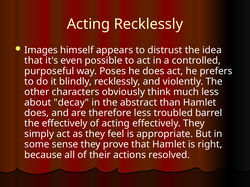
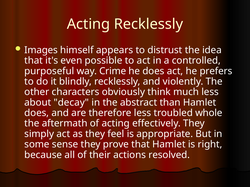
Poses: Poses -> Crime (113, 71)
barrel: barrel -> whole (209, 113)
the effectively: effectively -> aftermath (65, 124)
